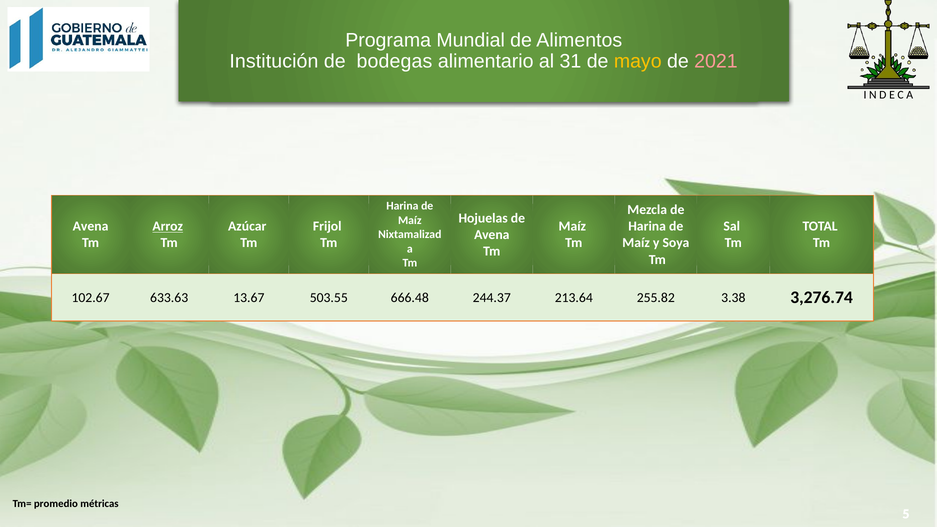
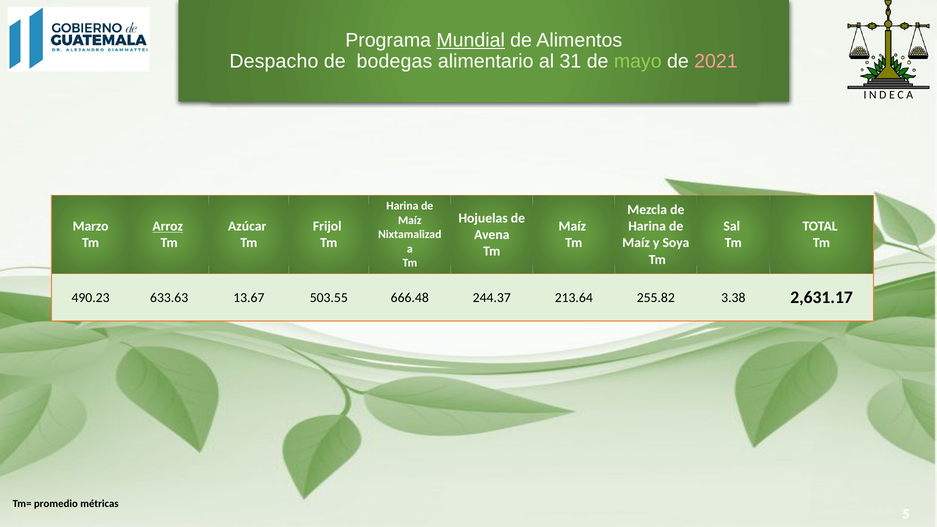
Mundial underline: none -> present (471, 40)
Institución: Institución -> Despacho (274, 61)
mayo colour: yellow -> light green (638, 61)
Avena: Avena -> Marzo (91, 226)
102.67: 102.67 -> 490.23 (91, 298)
3,276.74: 3,276.74 -> 2,631.17 (822, 298)
